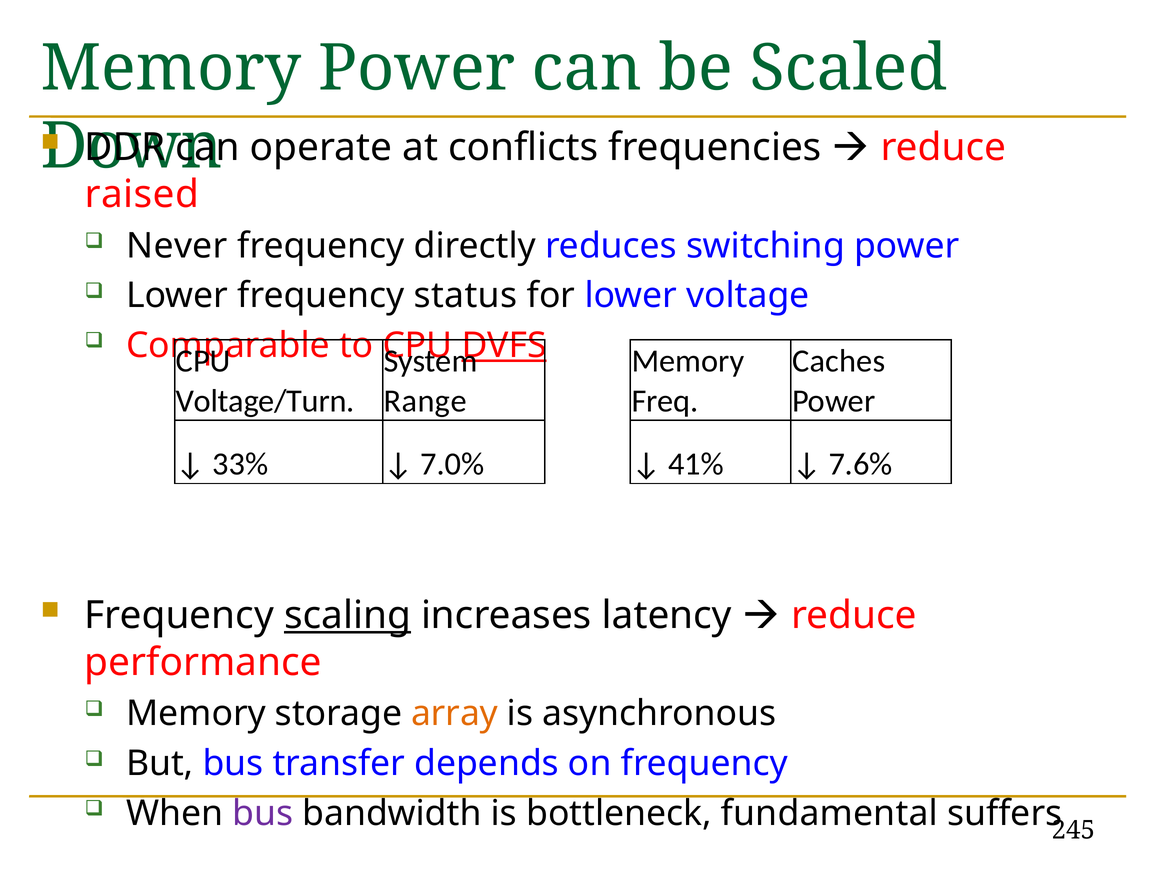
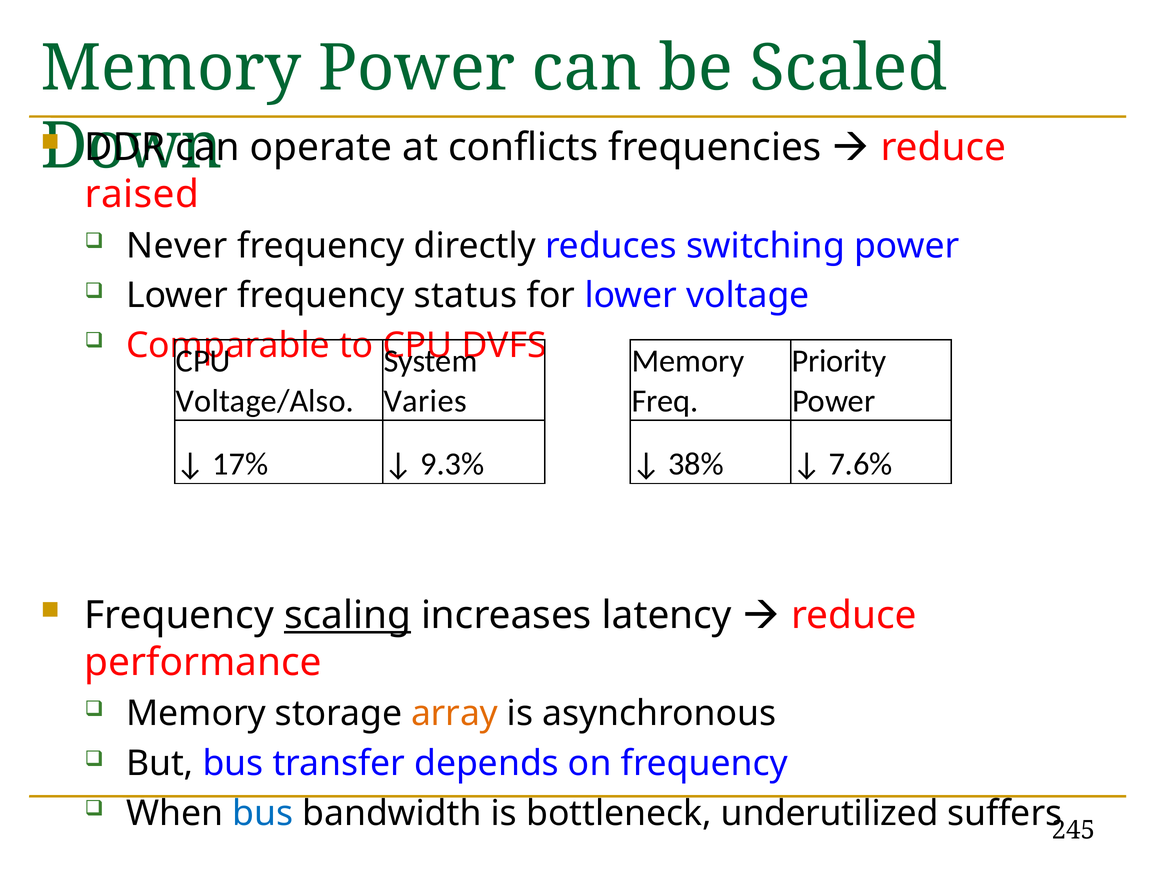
DVFS underline: present -> none (504, 345)
Caches: Caches -> Priority (839, 361)
Voltage/Turn: Voltage/Turn -> Voltage/Also (265, 401)
Range: Range -> Varies (425, 401)
33%: 33% -> 17% (240, 464)
7.0%: 7.0% -> 9.3% (452, 464)
41%: 41% -> 38% (696, 464)
bus colour: purple -> blue (263, 813)
fundamental: fundamental -> underutilized (830, 813)
